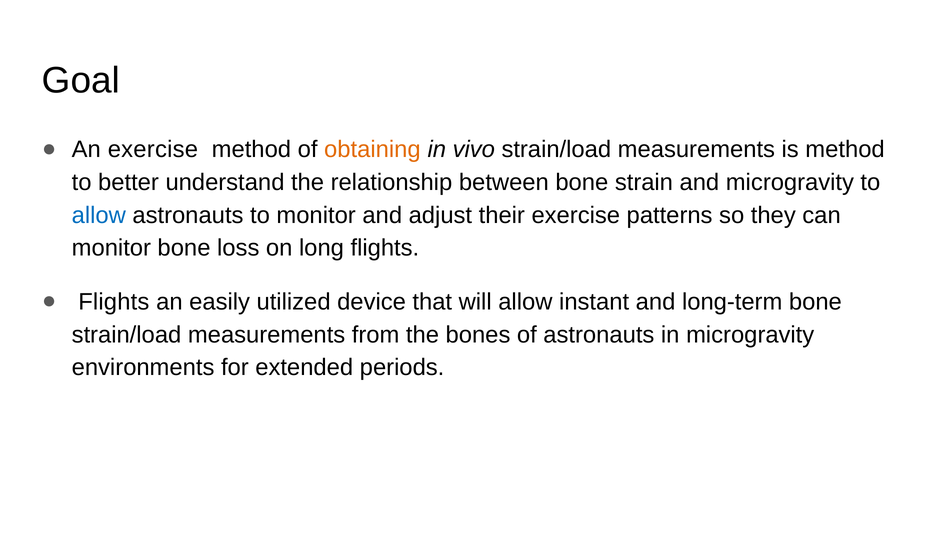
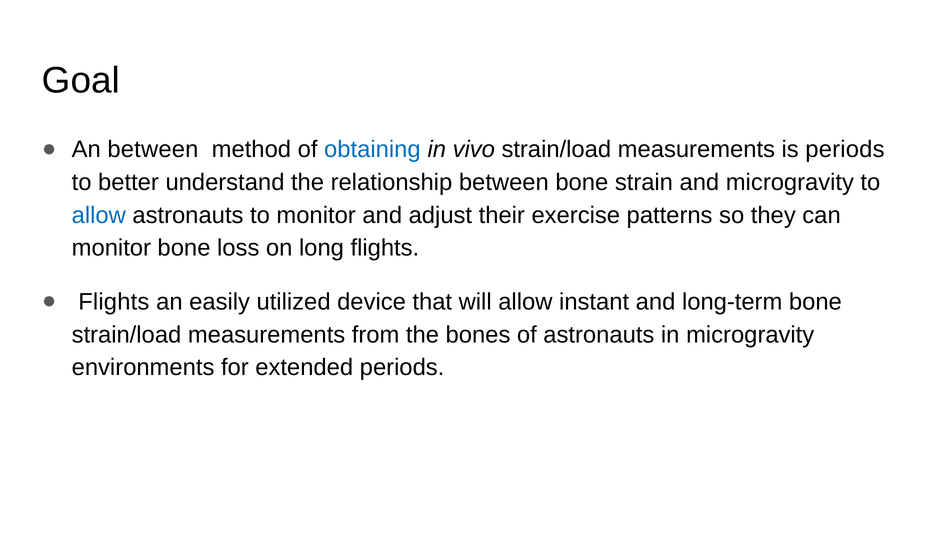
An exercise: exercise -> between (153, 150)
obtaining colour: orange -> blue (372, 150)
is method: method -> periods (845, 150)
